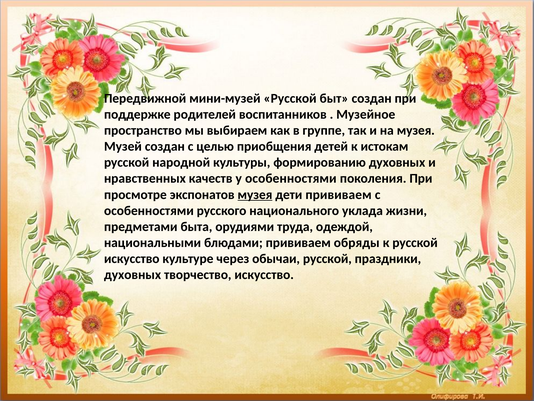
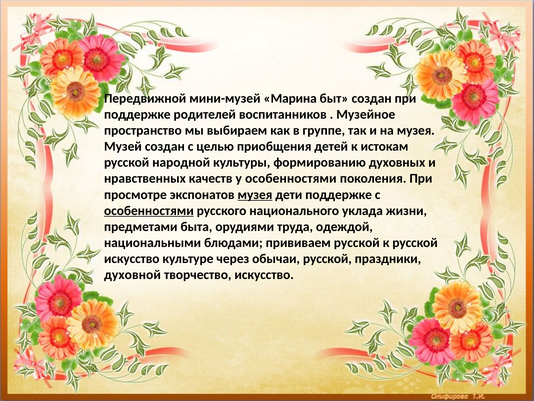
мини-музей Русской: Русской -> Марина (290, 98)
дети прививаем: прививаем -> поддержке (339, 194)
особенностями underline: none -> present (149, 210)
прививаем обряды: обряды -> русской (357, 242)
духовных: духовных -> духовной (132, 274)
